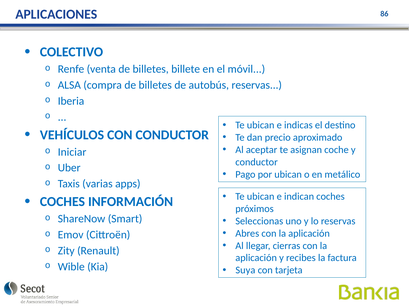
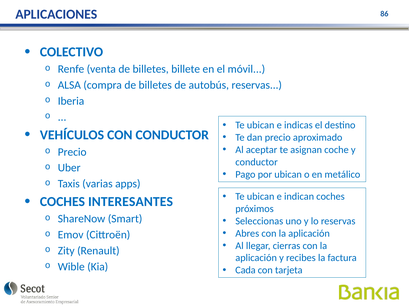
o Iniciar: Iniciar -> Precio (72, 152)
INFORMACIÓN: INFORMACIÓN -> INTERESANTES (131, 202)
Suya: Suya -> Cada (245, 270)
